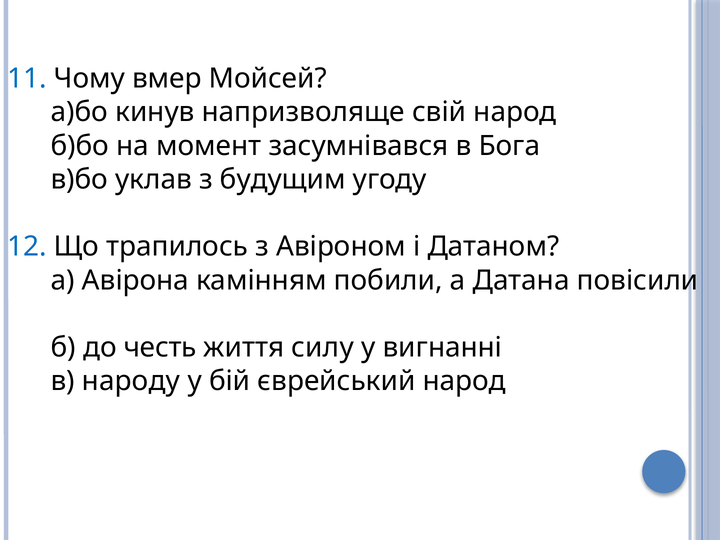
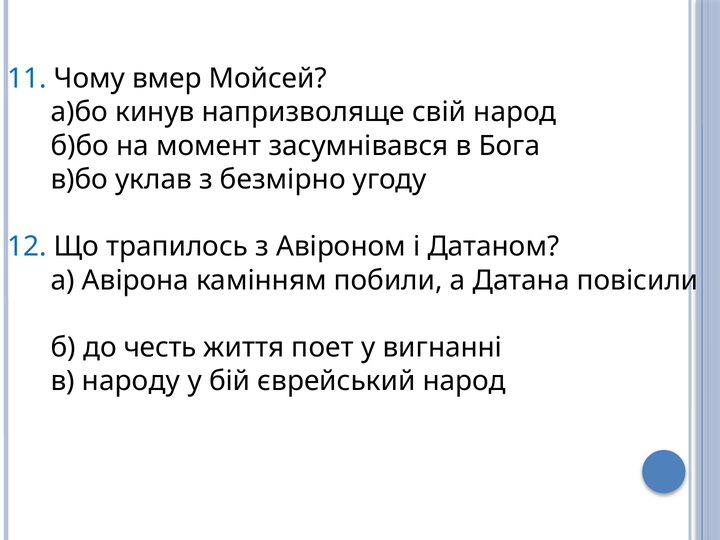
будущим: будущим -> безмірно (283, 179)
силу: силу -> поет (323, 348)
